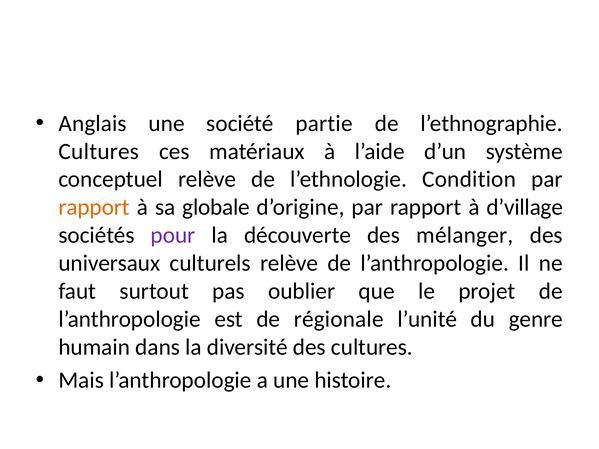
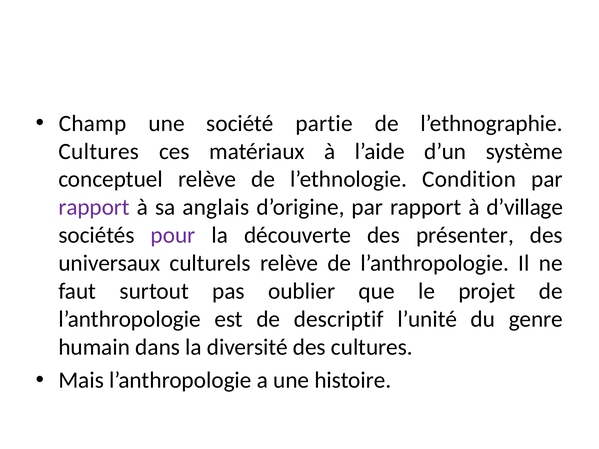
Anglais: Anglais -> Champ (93, 123)
rapport colour: orange -> purple (94, 207)
globale: globale -> anglais (216, 207)
mélanger: mélanger -> présenter (465, 235)
régionale: régionale -> descriptif (339, 319)
